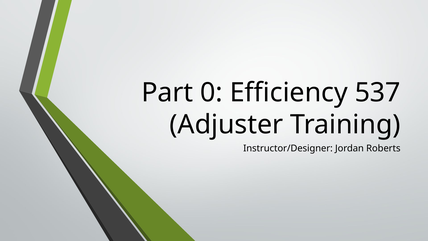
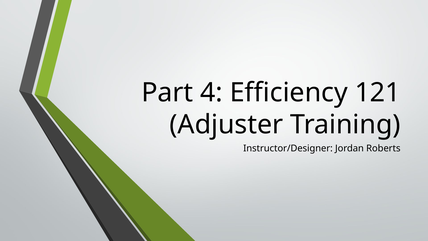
0: 0 -> 4 (211, 92)
537: 537 -> 121 (378, 92)
